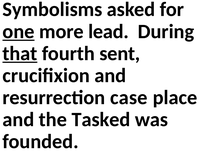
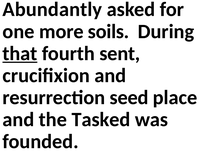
Symbolisms: Symbolisms -> Abundantly (52, 9)
one underline: present -> none (18, 31)
lead: lead -> soils (109, 31)
case: case -> seed (129, 97)
